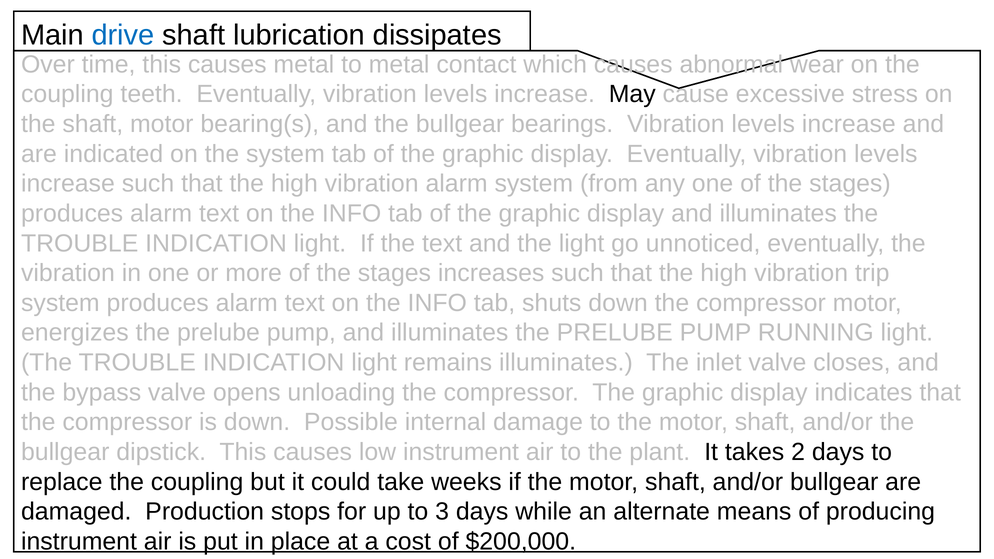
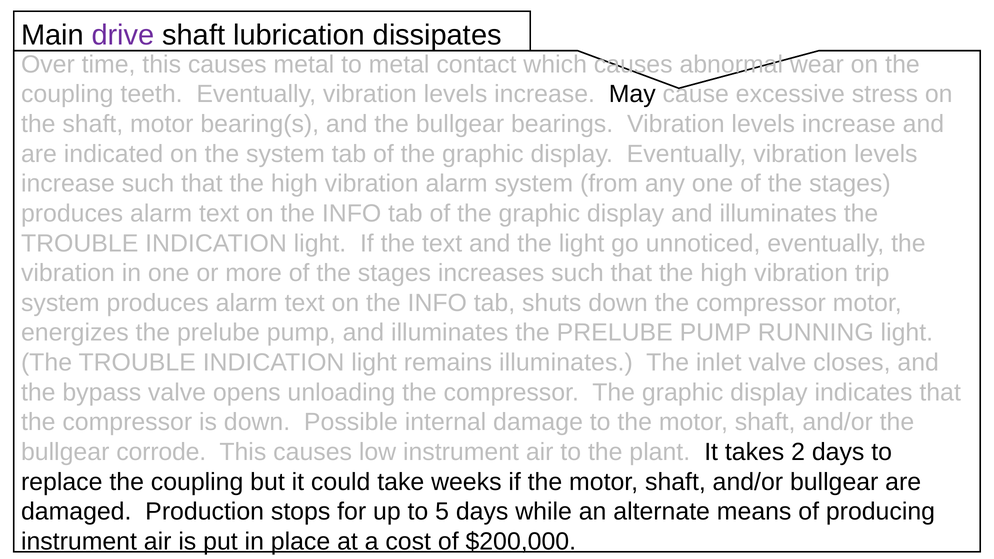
drive colour: blue -> purple (123, 35)
dipstick: dipstick -> corrode (161, 452)
3: 3 -> 5 (442, 512)
